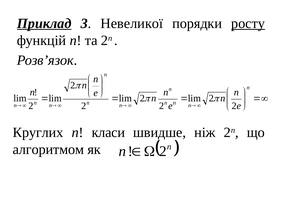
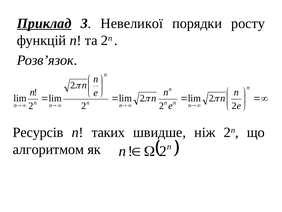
росту underline: present -> none (248, 23)
Круглих: Круглих -> Ресурсів (38, 132)
класи: класи -> таких (108, 132)
